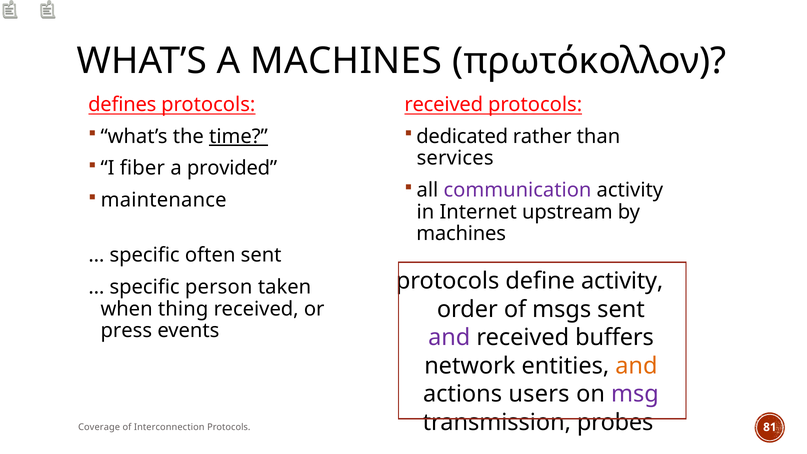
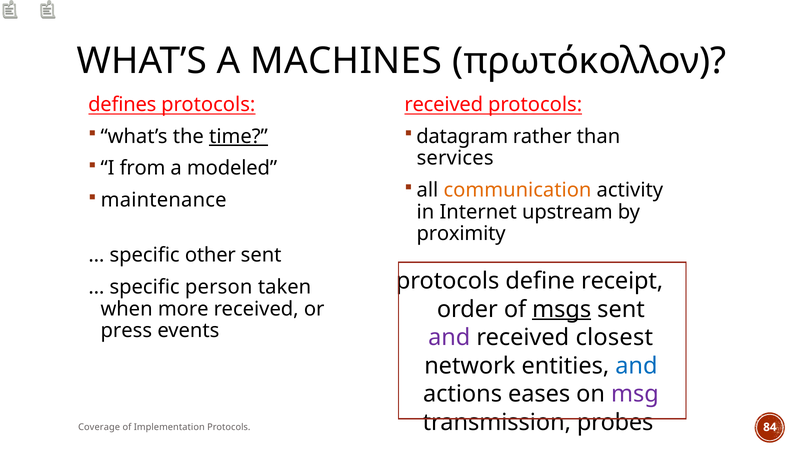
dedicated: dedicated -> datagram (462, 136)
fiber: fiber -> from (143, 168)
provided: provided -> modeled (232, 168)
communication colour: purple -> orange (518, 190)
machines: machines -> proximity (461, 234)
often: often -> other (210, 255)
define activity: activity -> receipt (622, 281)
msgs underline: none -> present (562, 309)
thing: thing -> more (183, 309)
buffers: buffers -> closest (614, 338)
and colour: orange -> blue (636, 366)
users: users -> eases (539, 394)
Interconnection: Interconnection -> Implementation (169, 427)
81: 81 -> 84 (770, 427)
